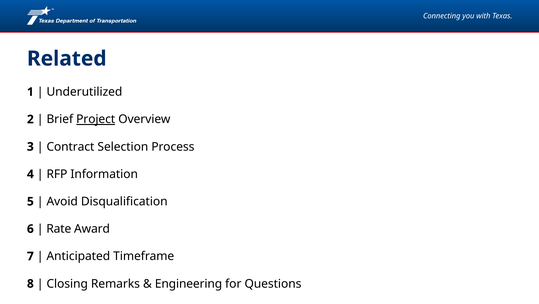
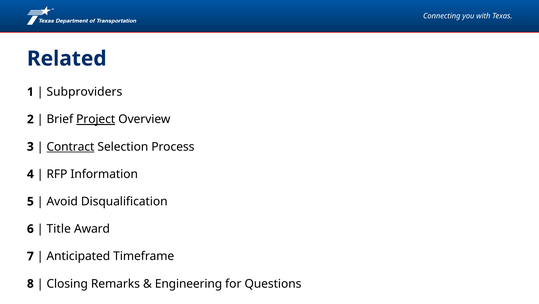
Underutilized: Underutilized -> Subproviders (84, 92)
Contract underline: none -> present (70, 146)
Rate: Rate -> Title (59, 229)
